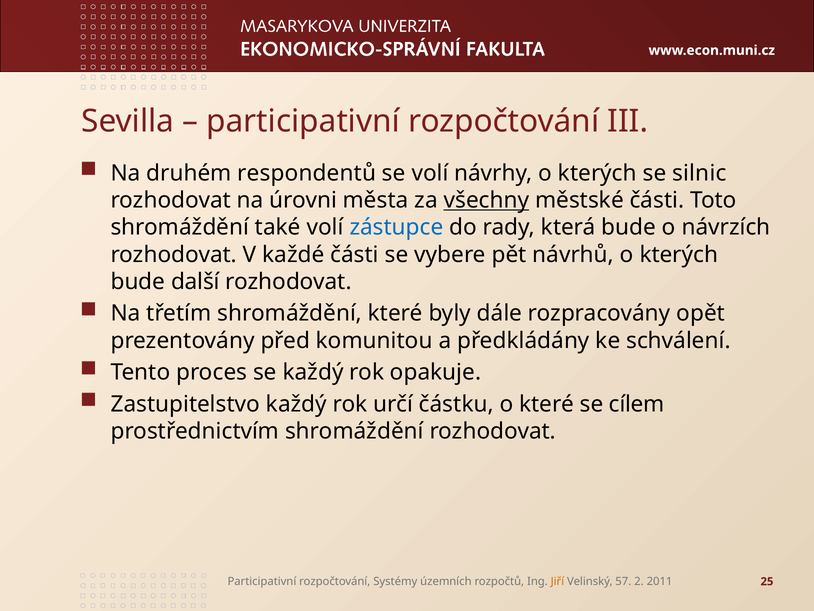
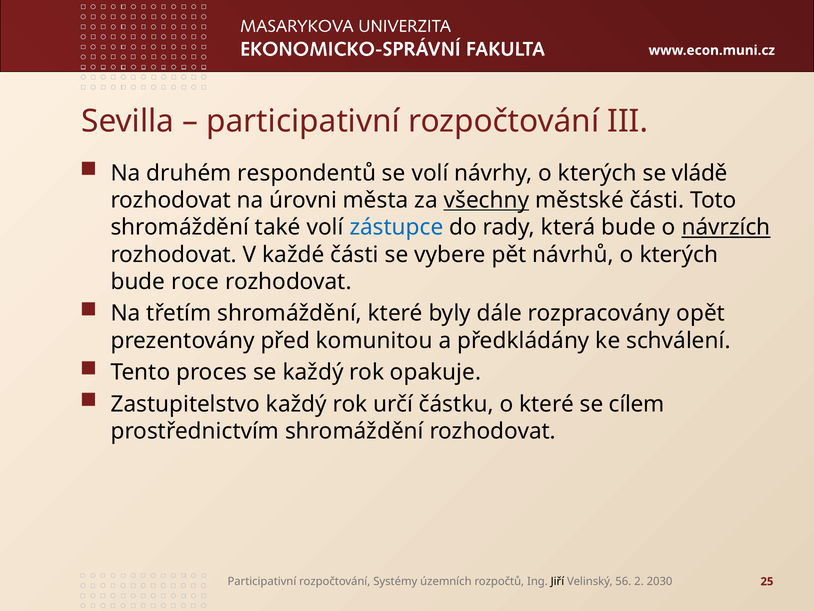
silnic: silnic -> vládě (700, 173)
návrzích underline: none -> present (726, 227)
další: další -> roce (195, 282)
Jiří colour: orange -> black (557, 581)
57: 57 -> 56 (623, 581)
2011: 2011 -> 2030 (660, 581)
